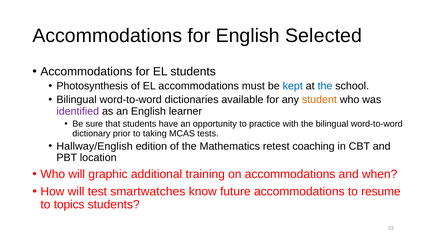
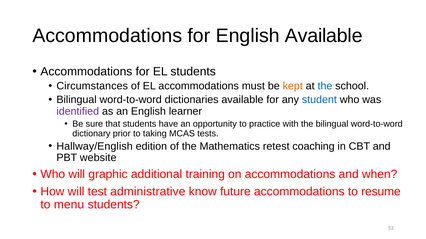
English Selected: Selected -> Available (324, 36)
Photosynthesis: Photosynthesis -> Circumstances (92, 86)
kept colour: blue -> orange (293, 86)
student colour: orange -> blue (319, 100)
location: location -> website (98, 158)
smartwatches: smartwatches -> administrative (148, 192)
topics: topics -> menu (69, 205)
